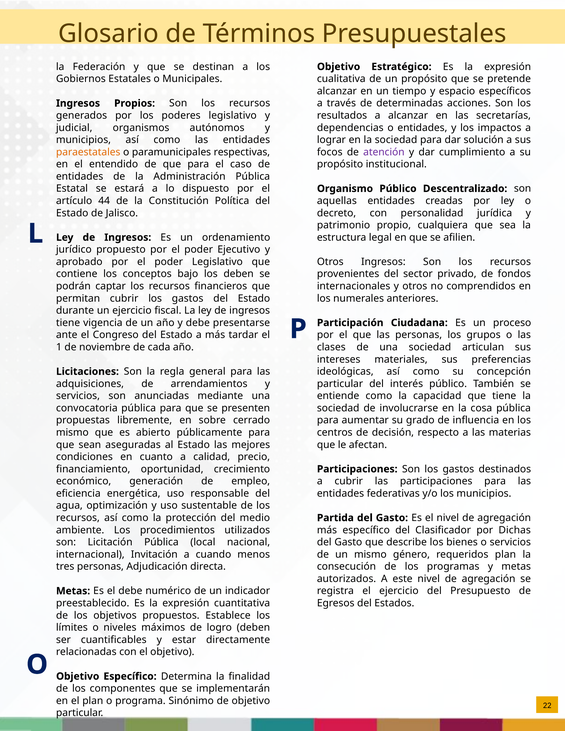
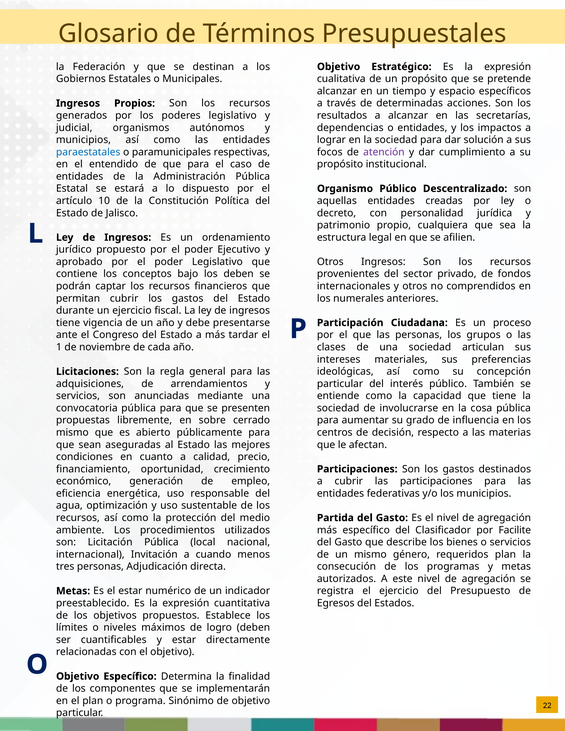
paraestatales colour: orange -> blue (88, 152)
44: 44 -> 10 (104, 201)
Dichas: Dichas -> Facilite (515, 530)
el debe: debe -> estar (130, 591)
